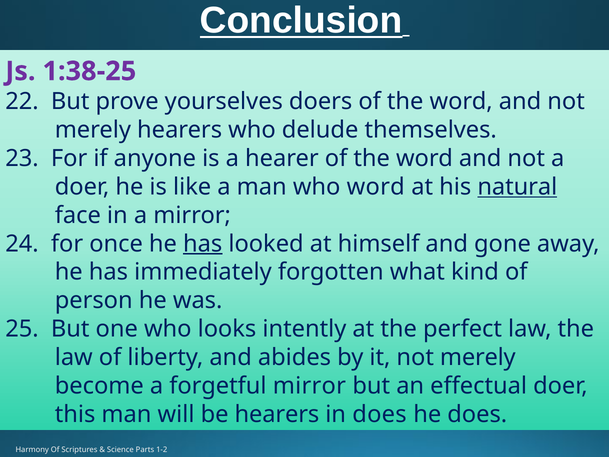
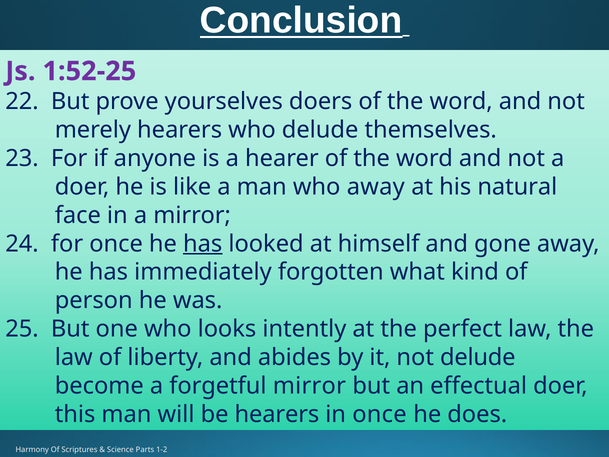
1:38-25: 1:38-25 -> 1:52-25 (89, 71)
who word: word -> away (376, 187)
natural underline: present -> none (517, 187)
it not merely: merely -> delude (478, 357)
in does: does -> once (380, 414)
